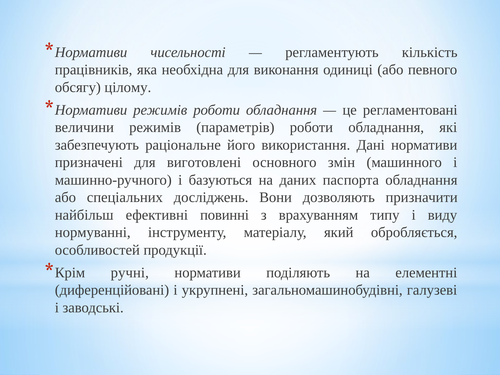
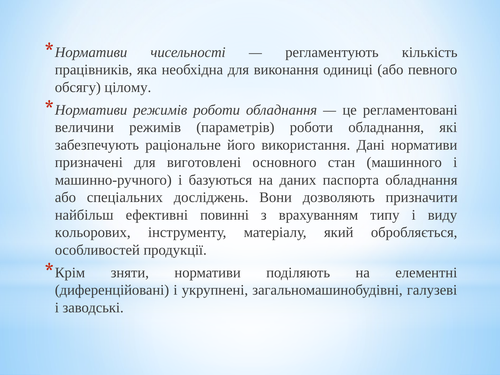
змін: змін -> стан (342, 162)
нормуванні: нормуванні -> кольорових (93, 232)
ручні: ручні -> зняти (130, 273)
